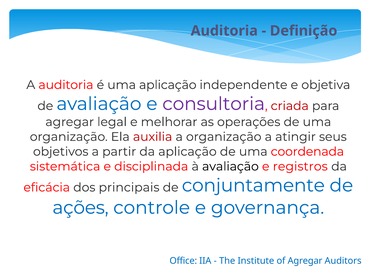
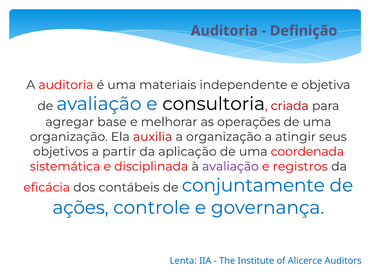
uma aplicação: aplicação -> materiais (168, 85)
consultoria colour: purple -> black (214, 104)
legal: legal -> base (112, 122)
avaliação colour: black -> purple (230, 166)
principais: principais -> contábeis (129, 187)
Office: Office -> Lenta (183, 260)
of Agregar: Agregar -> Alicerce (305, 260)
